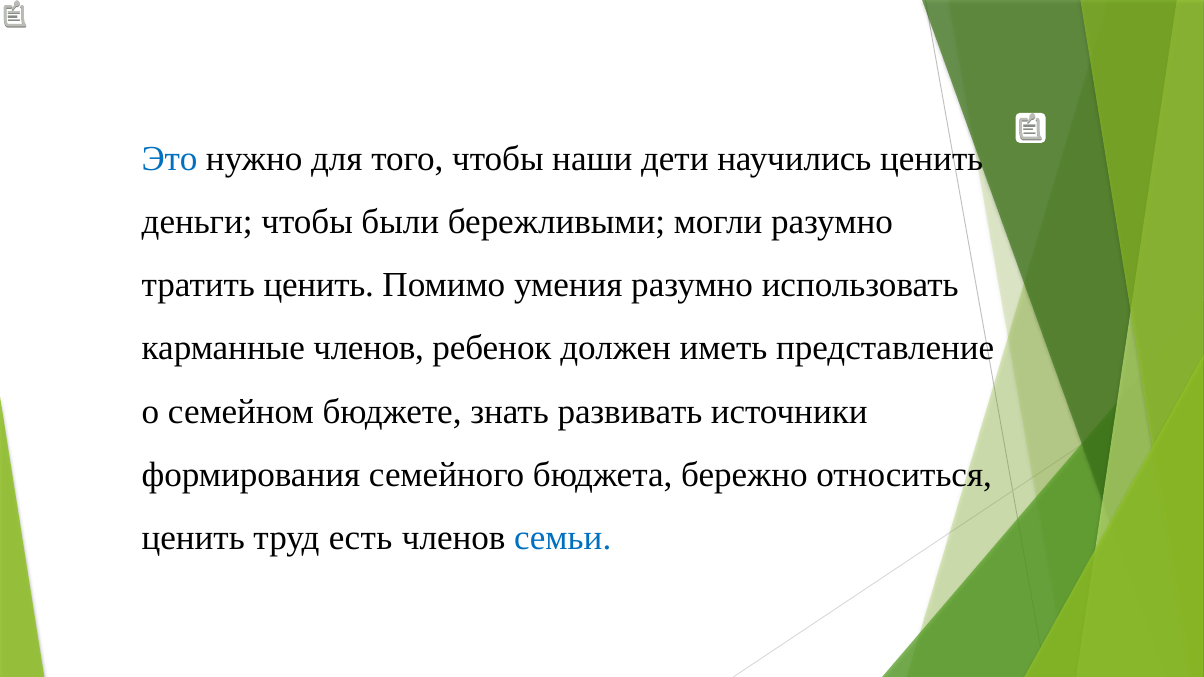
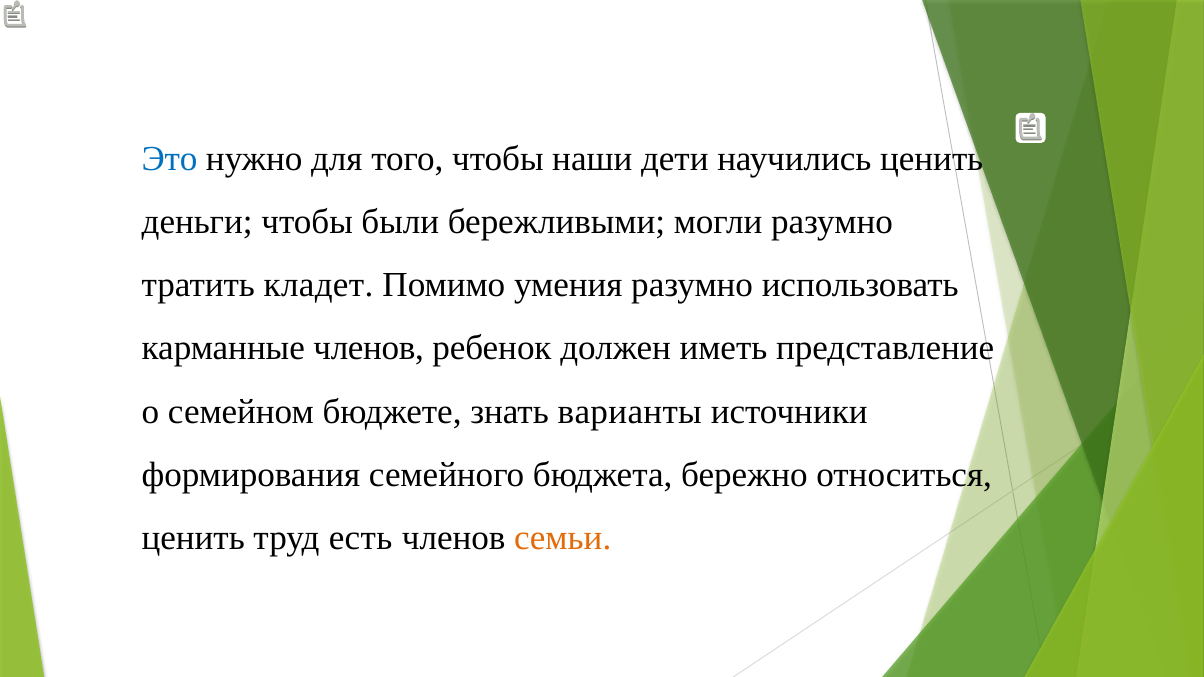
тратить ценить: ценить -> кладет (318, 285)
развивать: развивать -> варианты (630, 412)
семьи colour: blue -> orange (563, 538)
